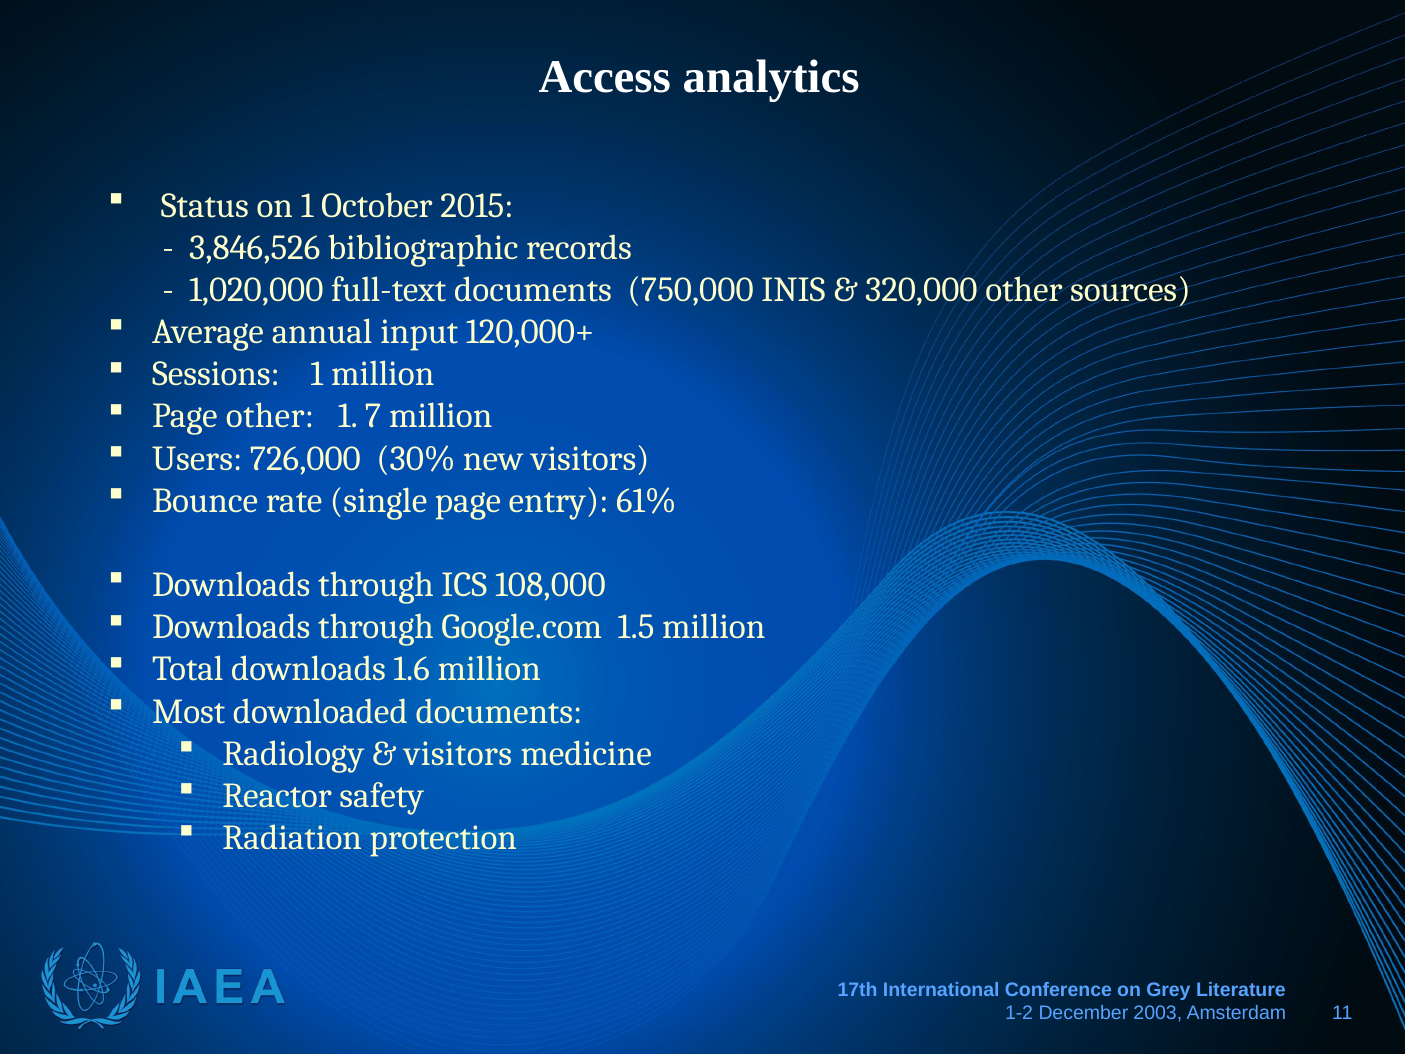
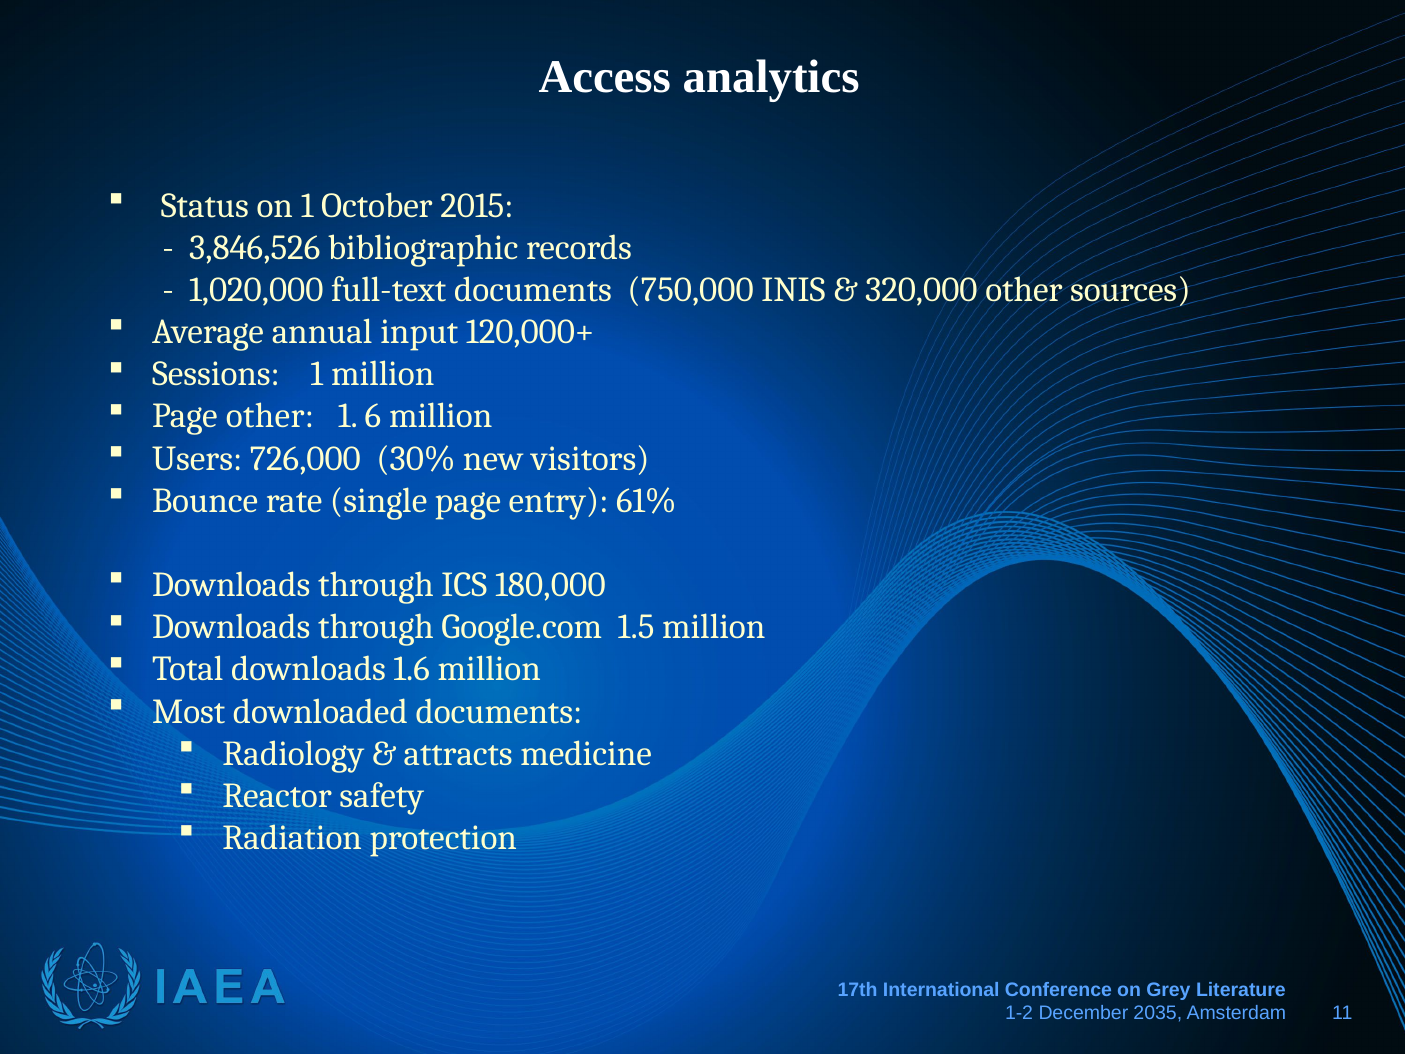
7: 7 -> 6 (373, 416)
108,000: 108,000 -> 180,000 (550, 585)
visitors: visitors -> attracts (458, 753)
2003: 2003 -> 2035 (1158, 1013)
